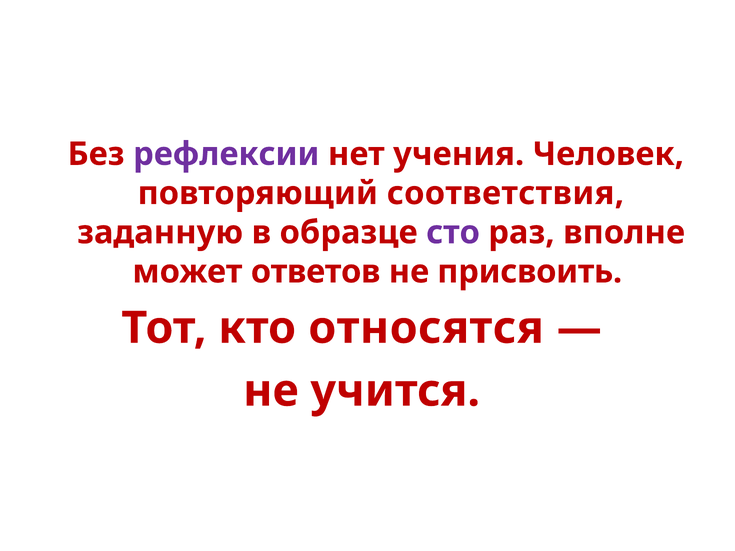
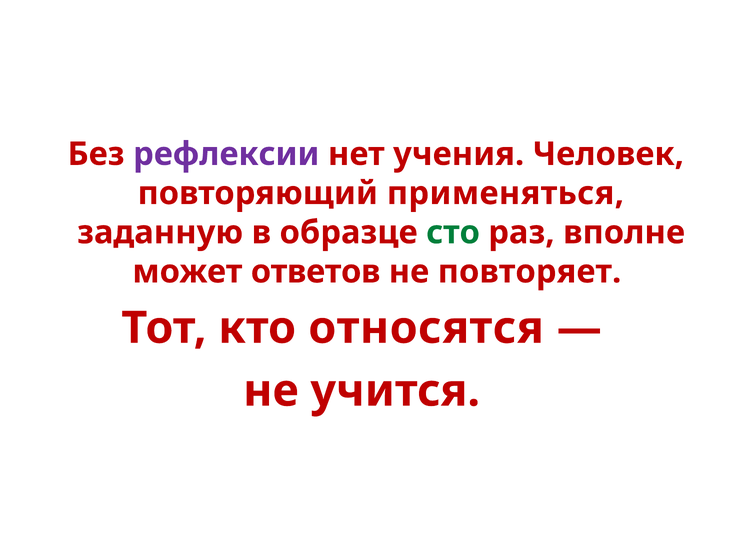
соответствия: соответствия -> применяться (505, 193)
сто colour: purple -> green (453, 233)
присвоить: присвоить -> повторяет (529, 272)
